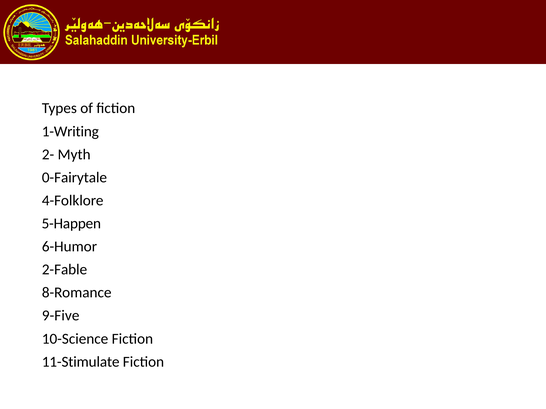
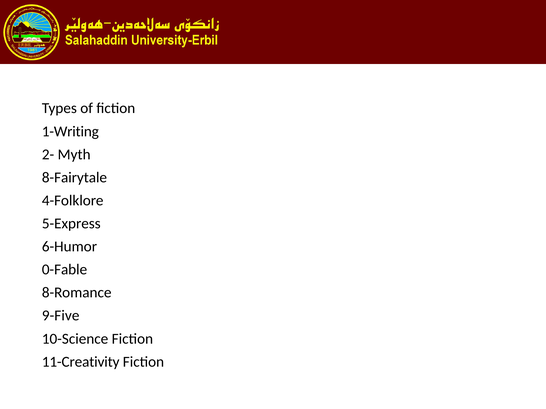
0-Fairytale: 0-Fairytale -> 8-Fairytale (74, 178)
5-Happen: 5-Happen -> 5-Express (71, 224)
2-Fable: 2-Fable -> 0-Fable (64, 270)
11-Stimulate: 11-Stimulate -> 11-Creativity (81, 362)
